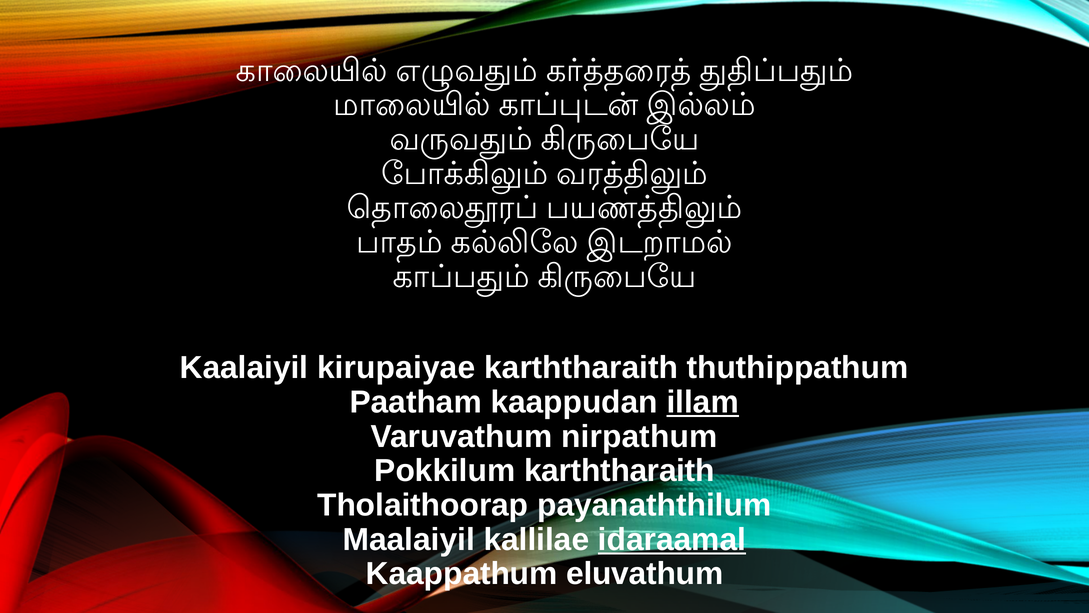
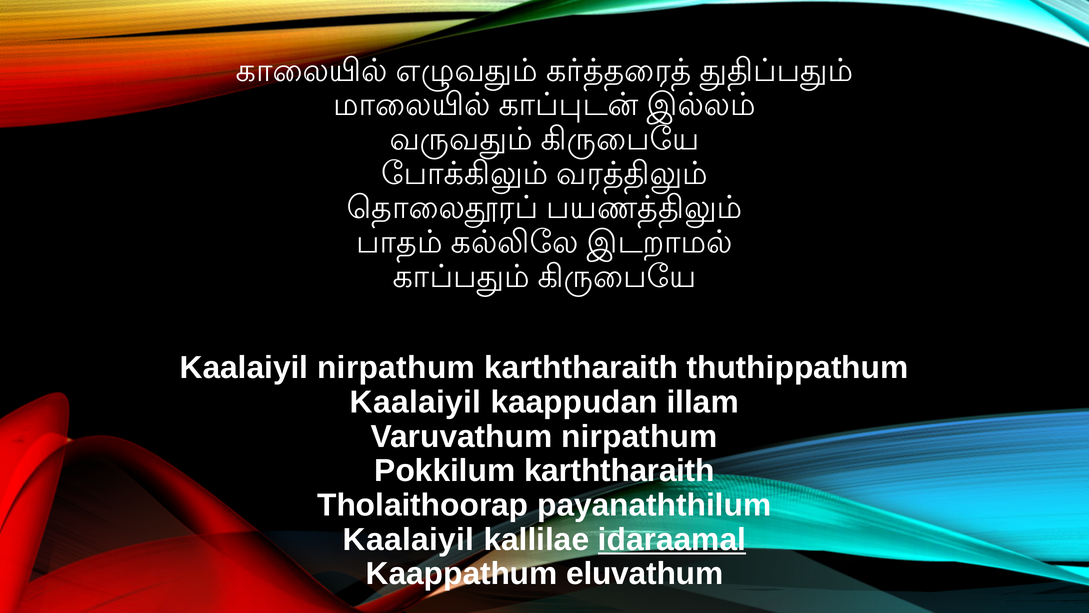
Kaalaiyil kirupaiyae: kirupaiyae -> nirpathum (396, 368)
Paatham: Paatham -> Kaalaiyil (416, 402)
illam underline: present -> none (703, 402)
Maalaiyil: Maalaiyil -> Kaalaiyil (409, 539)
